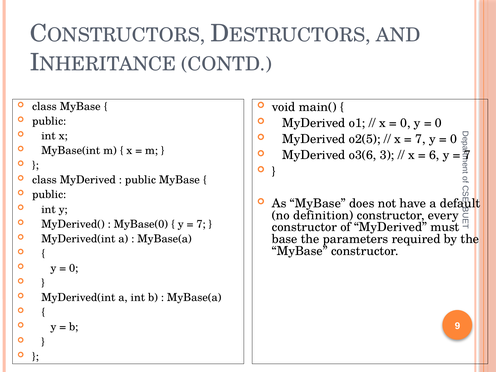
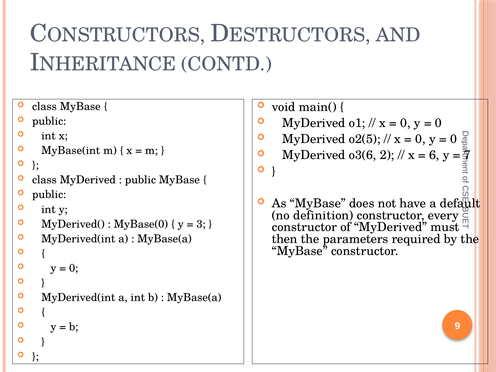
7: 7 -> 0 (420, 139)
3: 3 -> 2 (387, 155)
7: 7 -> 3 (201, 224)
base: base -> then (285, 239)
